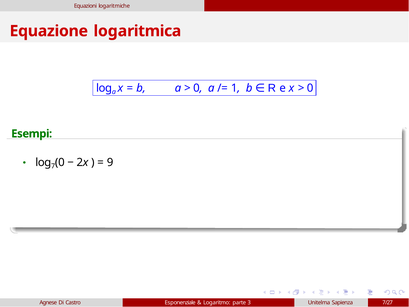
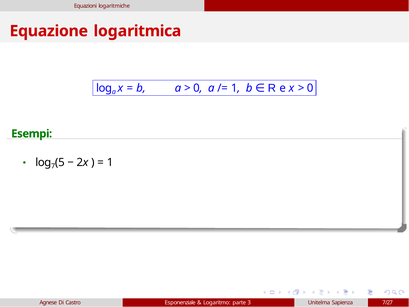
0: 0 -> 5 (60, 162)
9: 9 -> 1 (110, 162)
